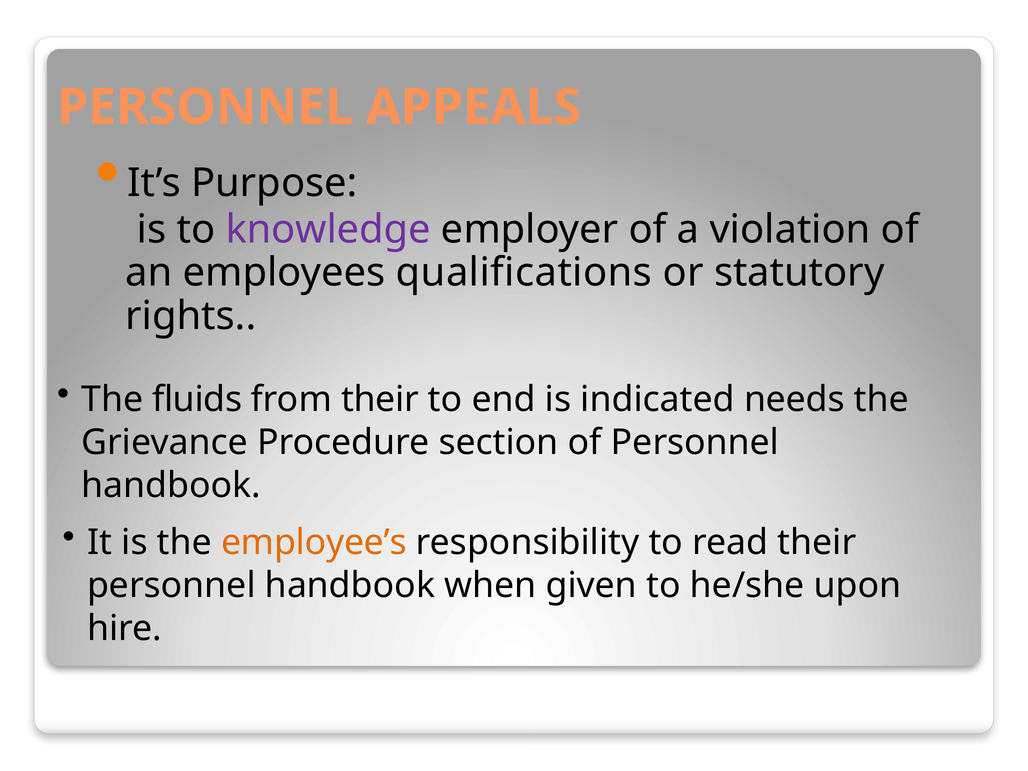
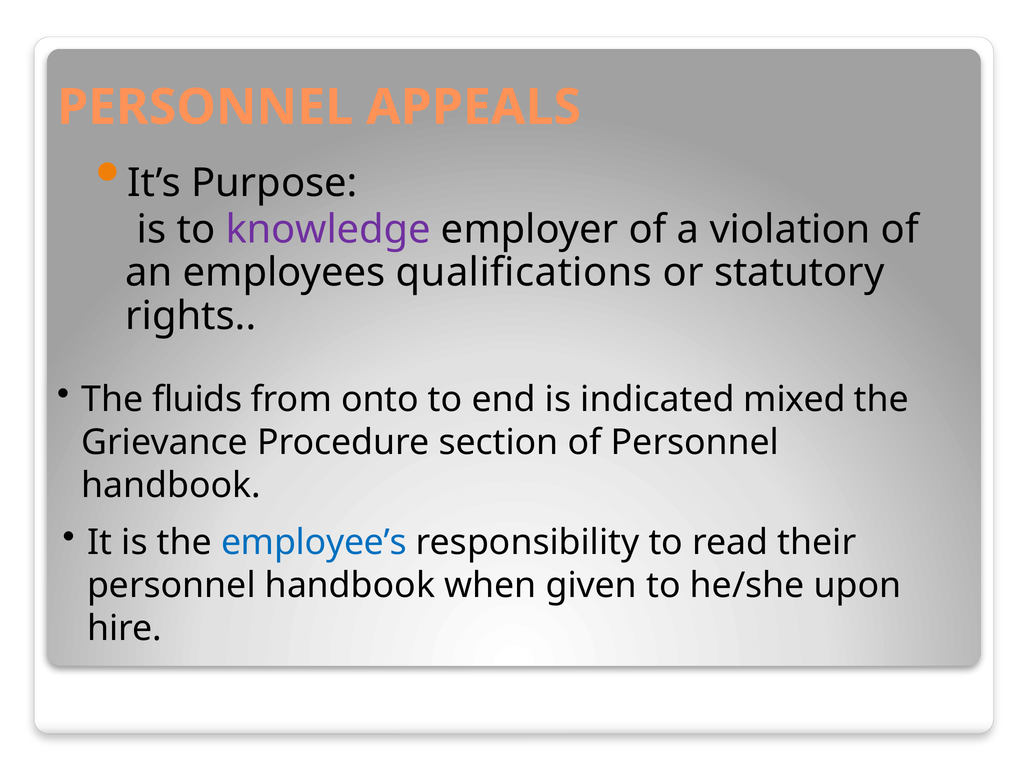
from their: their -> onto (380, 400)
needs: needs -> mixed (795, 400)
employee’s colour: orange -> blue (314, 543)
